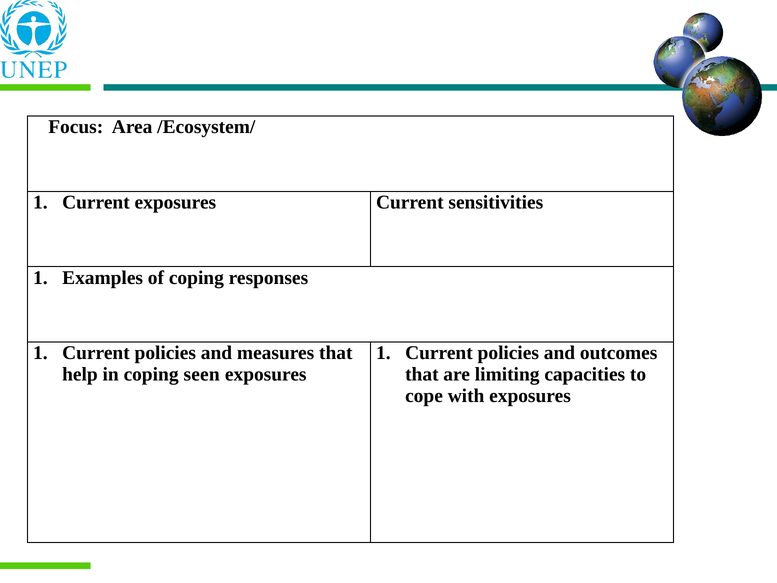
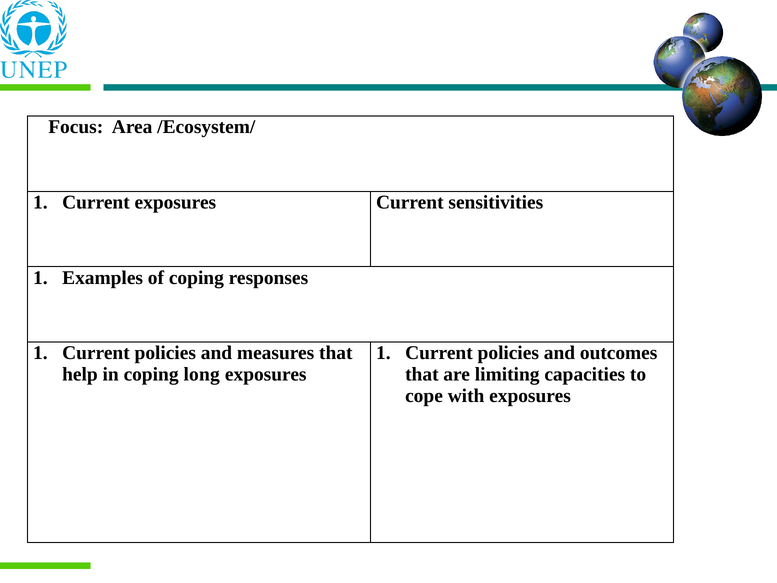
seen: seen -> long (202, 374)
